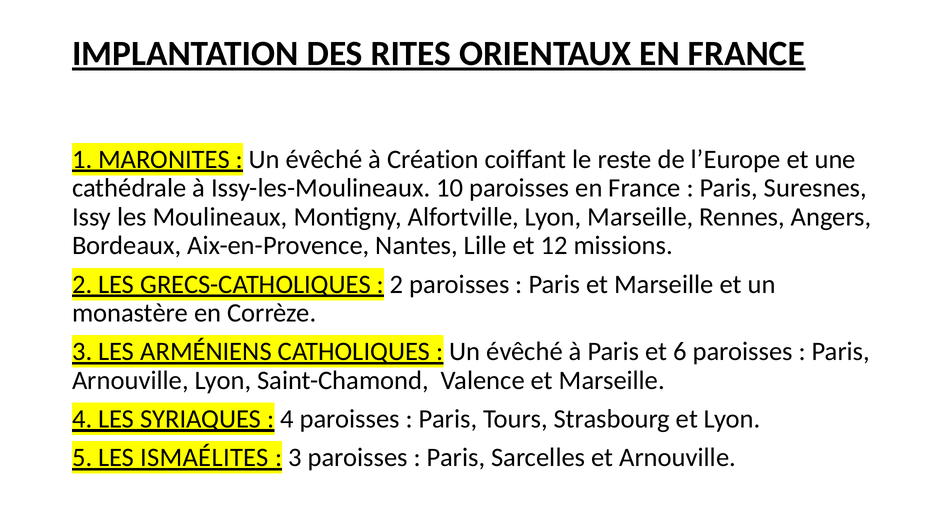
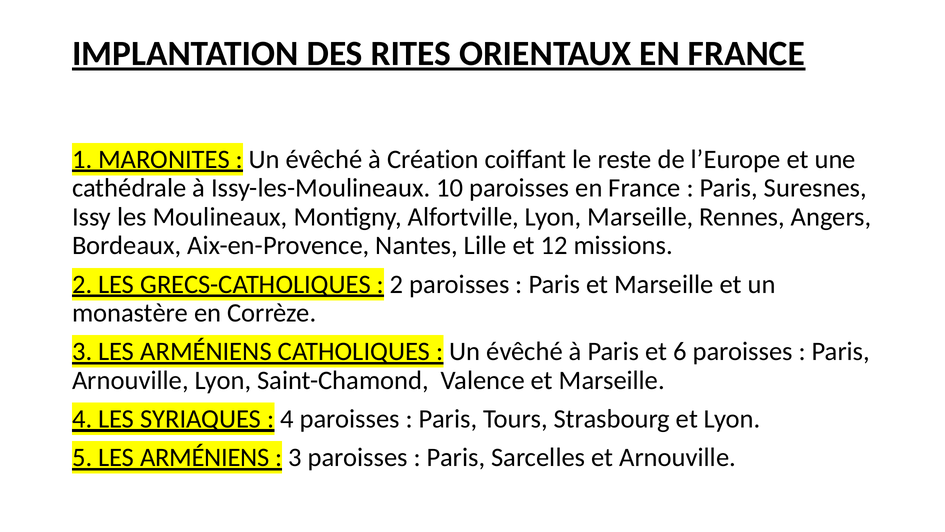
5 LES ISMAÉLITES: ISMAÉLITES -> ARMÉNIENS (205, 457)
